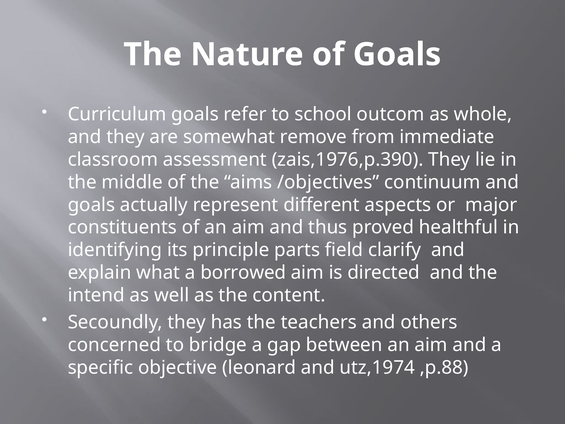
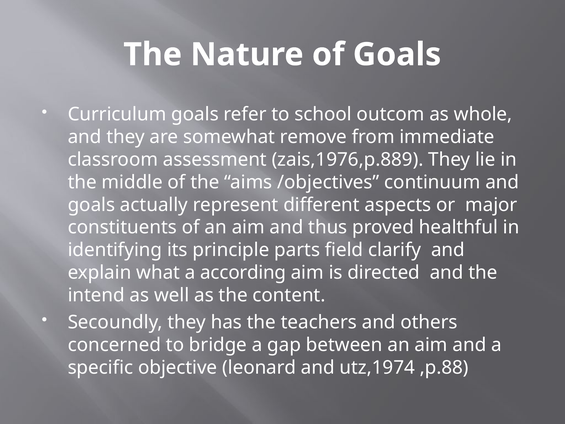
zais,1976,p.390: zais,1976,p.390 -> zais,1976,p.889 (348, 159)
borrowed: borrowed -> according (243, 272)
